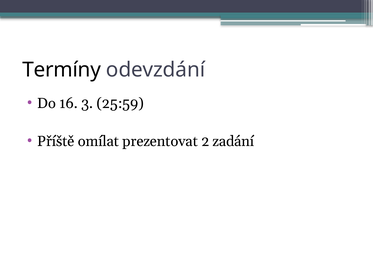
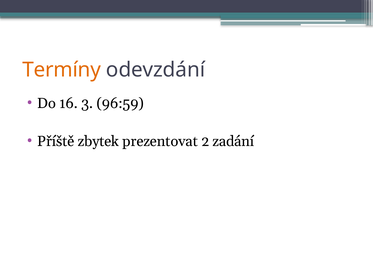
Termíny colour: black -> orange (62, 70)
25:59: 25:59 -> 96:59 (120, 103)
omílat: omílat -> zbytek (98, 141)
